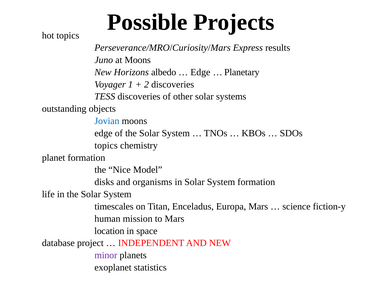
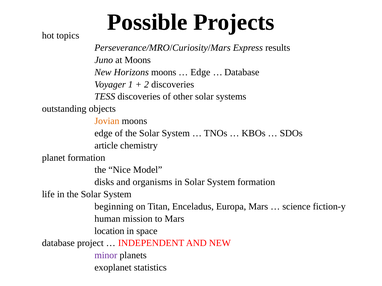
Horizons albedo: albedo -> moons (164, 72)
Planetary: Planetary -> Database (242, 72)
Jovian colour: blue -> orange (107, 121)
topics: topics -> article (106, 146)
timescales: timescales -> beginning (114, 207)
